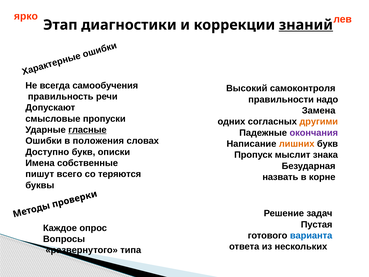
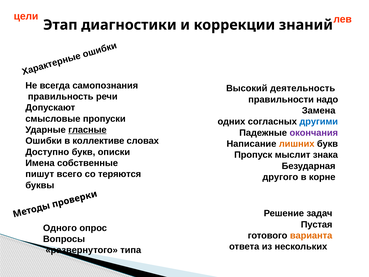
ярко: ярко -> цели (26, 16)
знаний underline: present -> none (306, 25)
самообучения: самообучения -> самопознания (105, 85)
самоконтроля: самоконтроля -> деятельность (303, 88)
другими colour: orange -> blue (319, 122)
положения: положения -> коллективе (98, 141)
назвать: назвать -> другого (280, 177)
Каждое: Каждое -> Одного (60, 228)
варианта colour: blue -> orange (311, 235)
